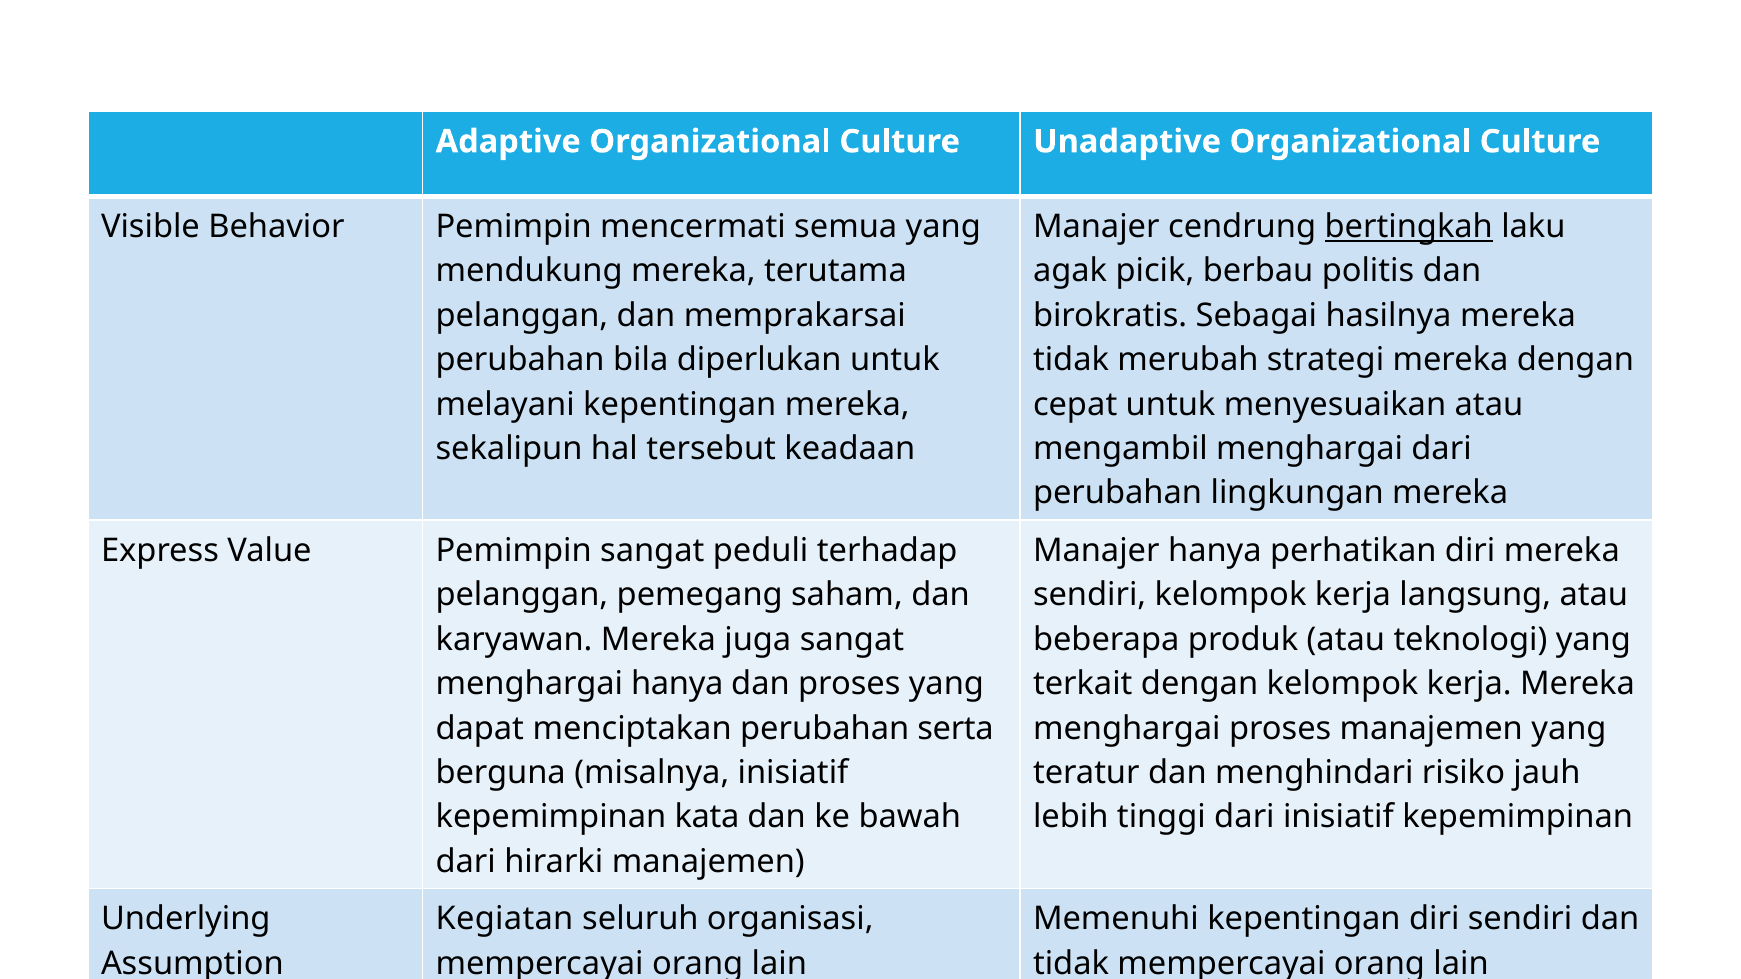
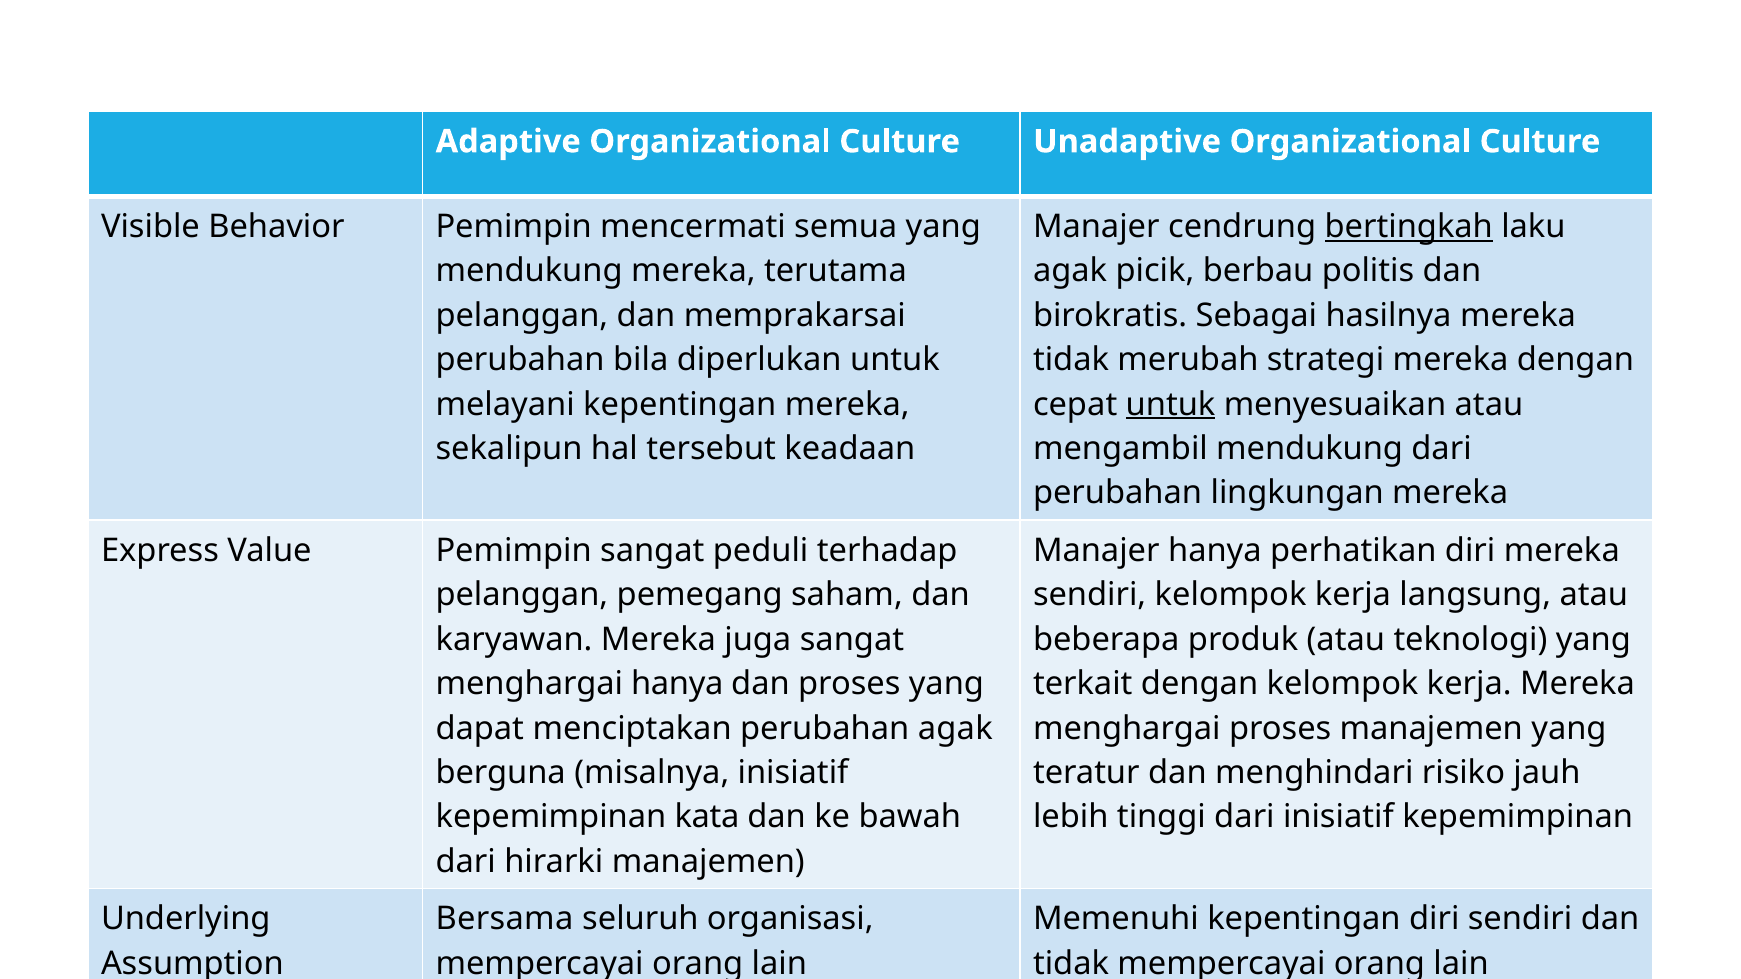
untuk underline: none -> present (1171, 404)
mengambil menghargai: menghargai -> mendukung (1310, 449)
perubahan serta: serta -> agak (955, 728)
Kegiatan: Kegiatan -> Bersama (505, 919)
